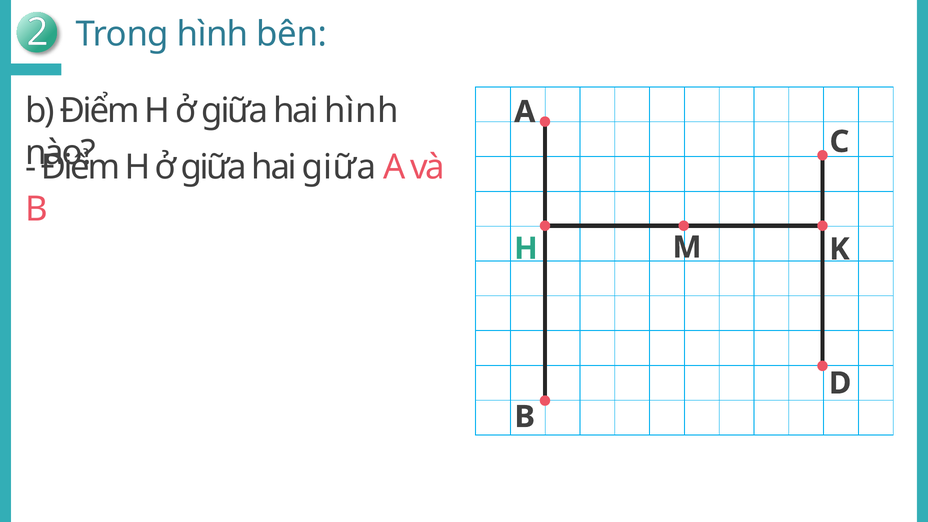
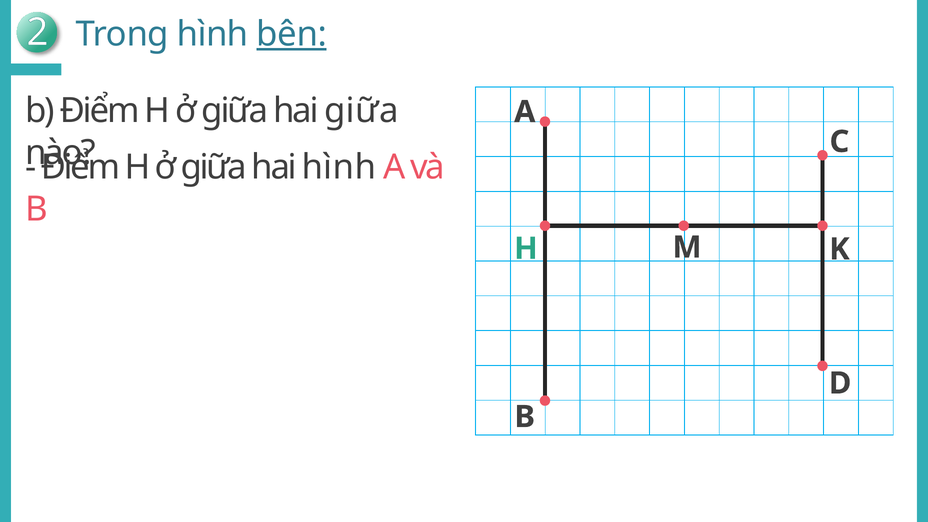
bên underline: none -> present (292, 34)
hai hình: hình -> giữa (361, 111)
hai giữa: giữa -> hình (339, 167)
